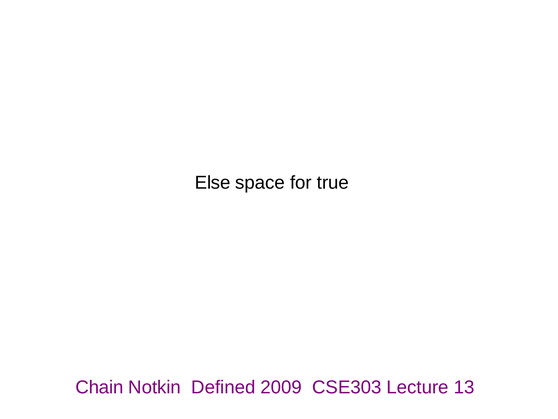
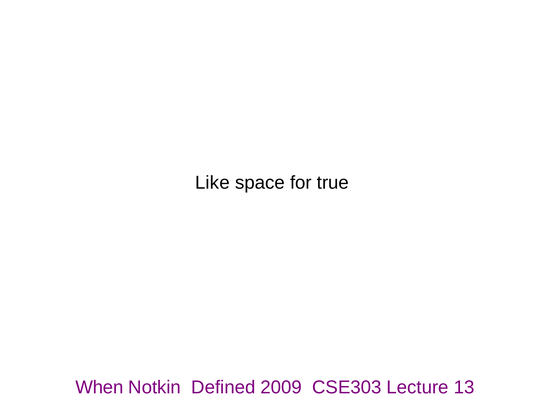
Else: Else -> Like (212, 183)
Chain: Chain -> When (99, 387)
